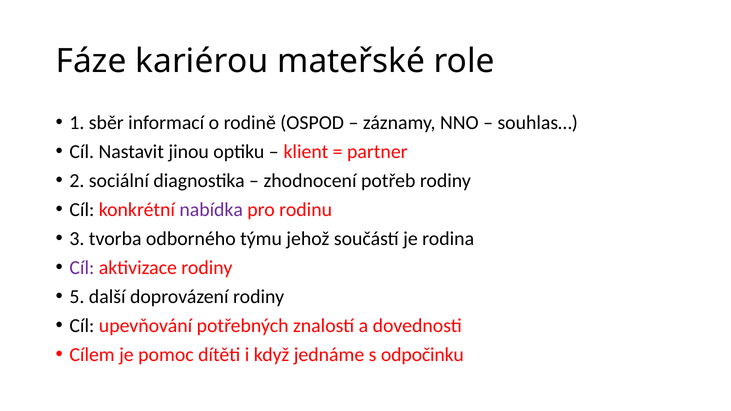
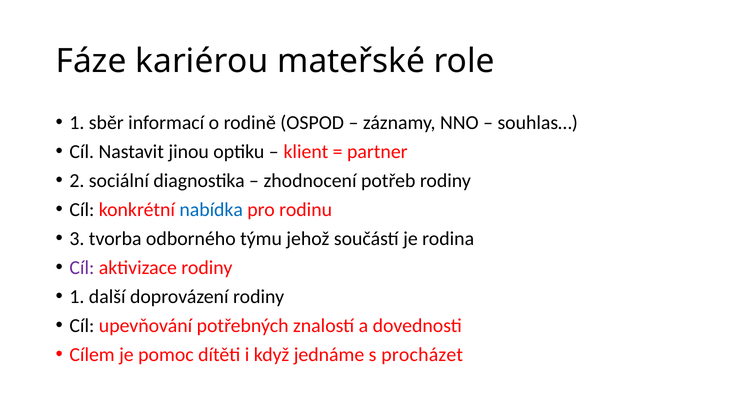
nabídka colour: purple -> blue (211, 210)
5: 5 -> 1 (77, 297)
odpočinku: odpočinku -> procházet (422, 355)
